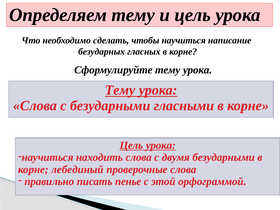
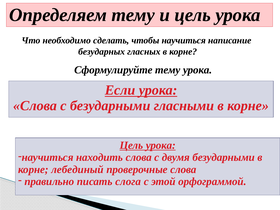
Тему: Тему -> Если (120, 90)
пенье: пенье -> слога (128, 181)
